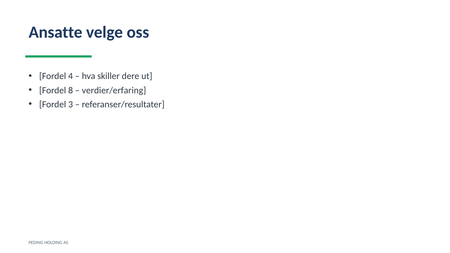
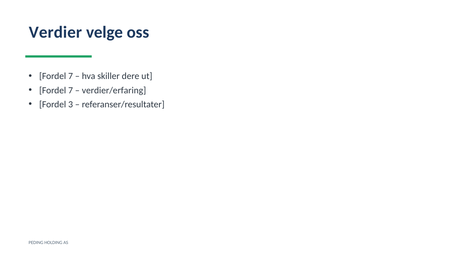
Ansatte: Ansatte -> Verdier (55, 32)
4: 4 -> 7 (71, 76)
8: 8 -> 7 (71, 90)
